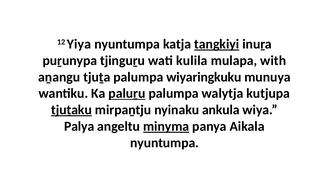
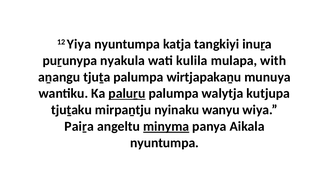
tangkiyi underline: present -> none (217, 44)
tjinguṟu: tjinguṟu -> nyakula (123, 61)
wiyaringkuku: wiyaringkuku -> wirtjapakaṉu (204, 77)
tjuṯaku underline: present -> none (71, 110)
ankula: ankula -> wanyu (221, 110)
Palya: Palya -> Paiṟa (79, 126)
